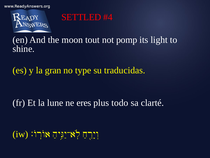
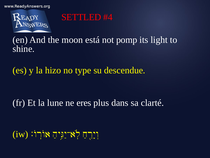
tout: tout -> está (92, 40)
gran: gran -> hizo (53, 70)
traducidas: traducidas -> descendue (125, 70)
todo: todo -> dans (120, 102)
